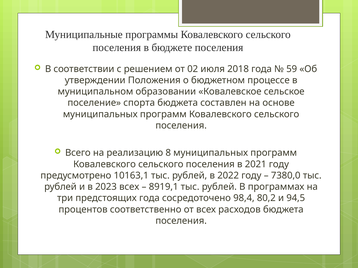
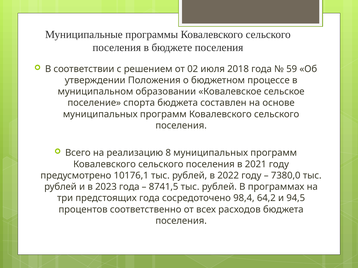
10163,1: 10163,1 -> 10176,1 (131, 176)
2023 всех: всех -> года (129, 187)
8919,1: 8919,1 -> 8741,5 (164, 187)
80,2: 80,2 -> 64,2 (266, 198)
